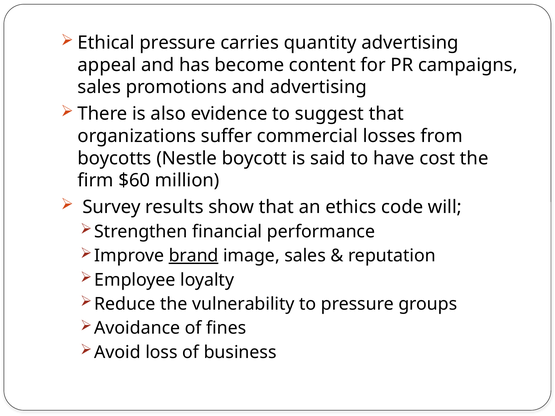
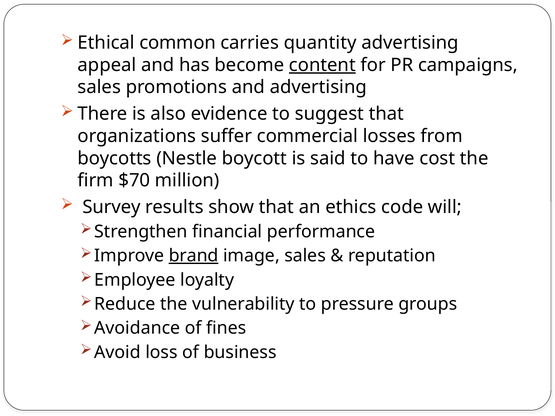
Ethical pressure: pressure -> common (178, 43)
content underline: none -> present (322, 65)
$60: $60 -> $70 (134, 181)
